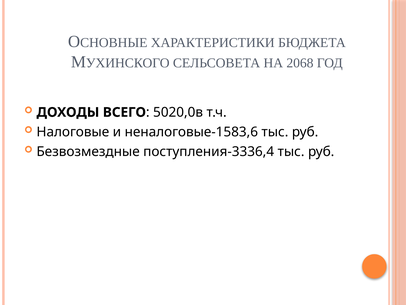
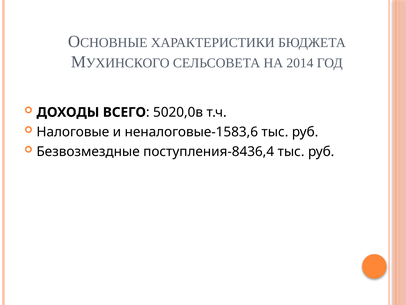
2068: 2068 -> 2014 (300, 63)
поступления-3336,4: поступления-3336,4 -> поступления-8436,4 (209, 151)
